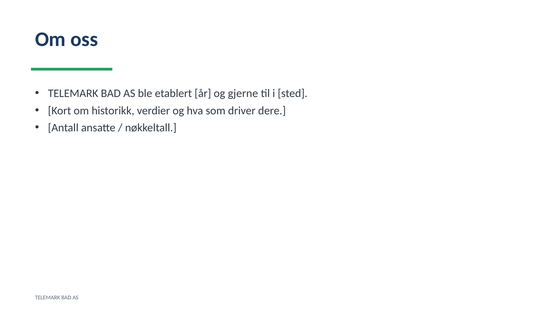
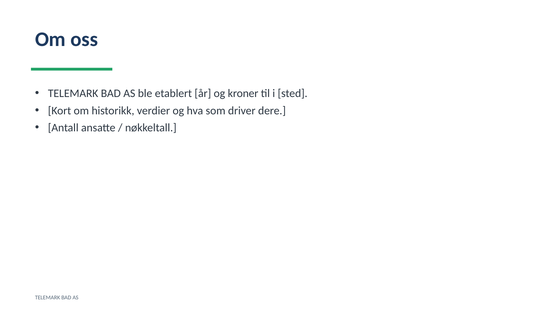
gjerne: gjerne -> kroner (243, 93)
